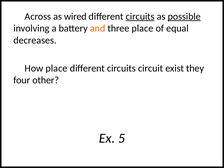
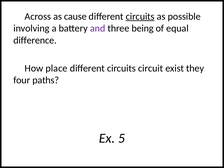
wired: wired -> cause (75, 16)
possible underline: present -> none (184, 16)
and colour: orange -> purple (98, 28)
three place: place -> being (143, 28)
decreases: decreases -> difference (35, 40)
other: other -> paths (46, 80)
